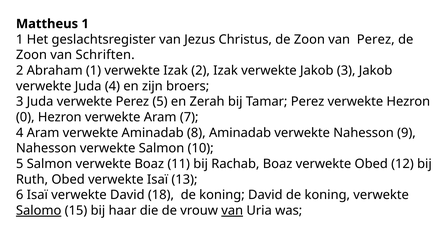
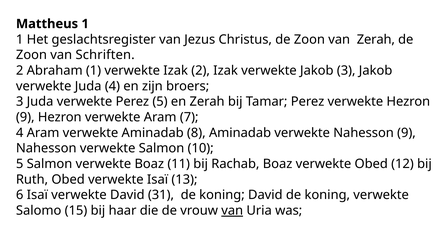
van Perez: Perez -> Zerah (376, 39)
0: 0 -> 9 (25, 117)
18: 18 -> 31 (161, 195)
Salomo underline: present -> none (39, 210)
